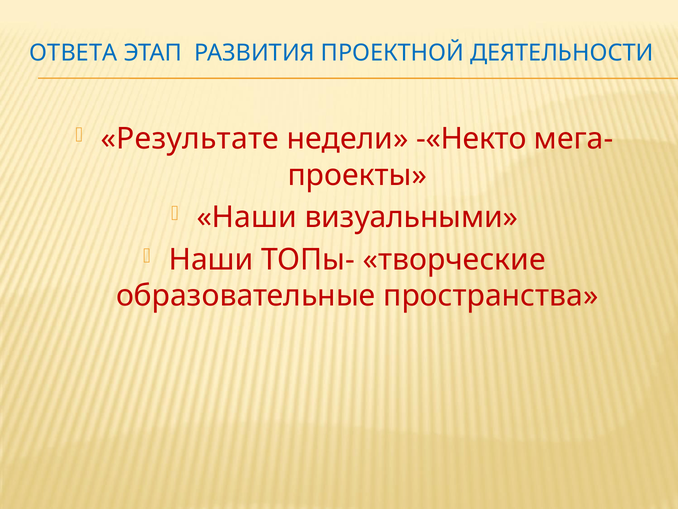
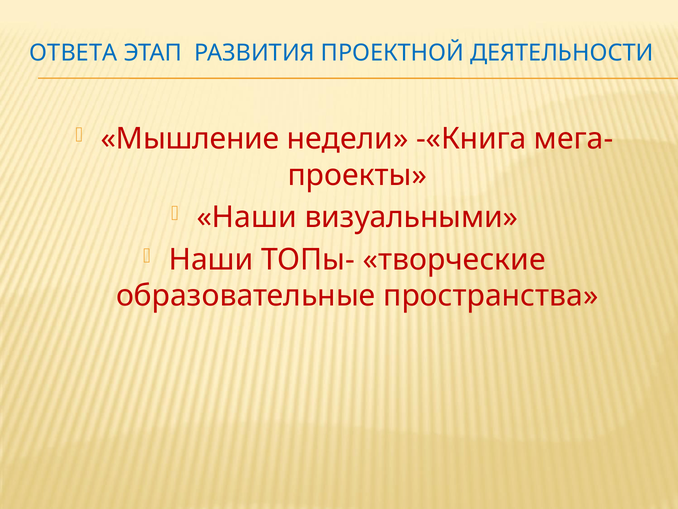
Результате: Результате -> Мышление (190, 139)
-«Некто: -«Некто -> -«Книга (471, 139)
